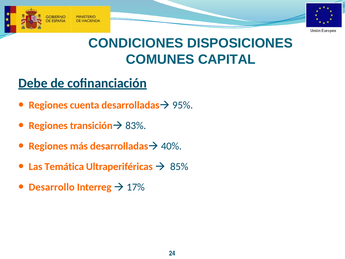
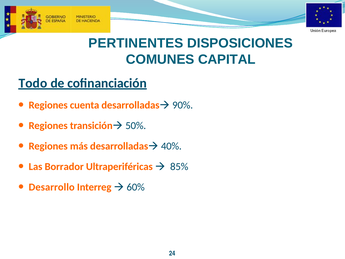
CONDICIONES: CONDICIONES -> PERTINENTES (136, 43)
Debe: Debe -> Todo (33, 83)
95%: 95% -> 90% (183, 105)
83%: 83% -> 50% (136, 126)
Temática: Temática -> Borrador (64, 167)
17%: 17% -> 60% (136, 187)
